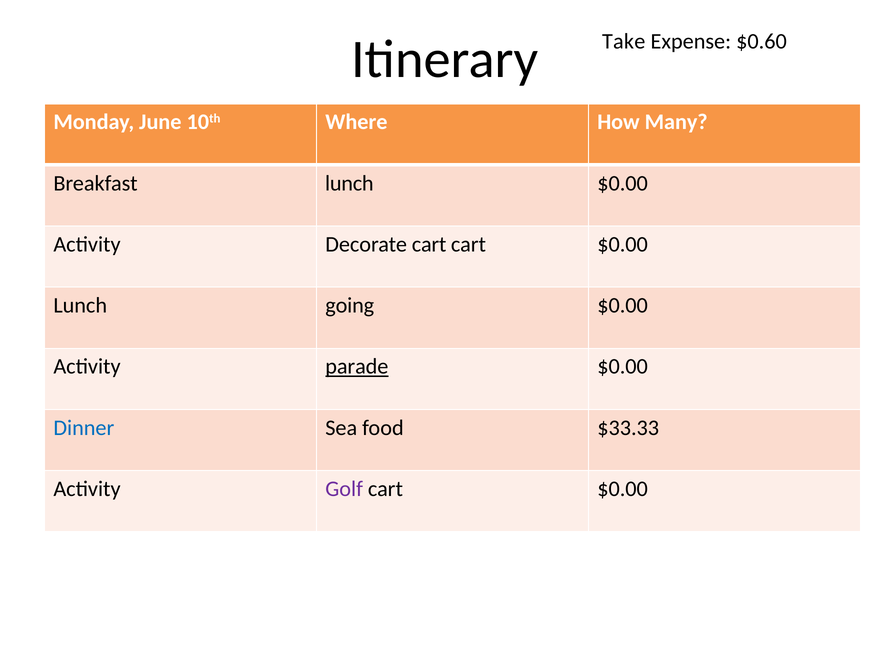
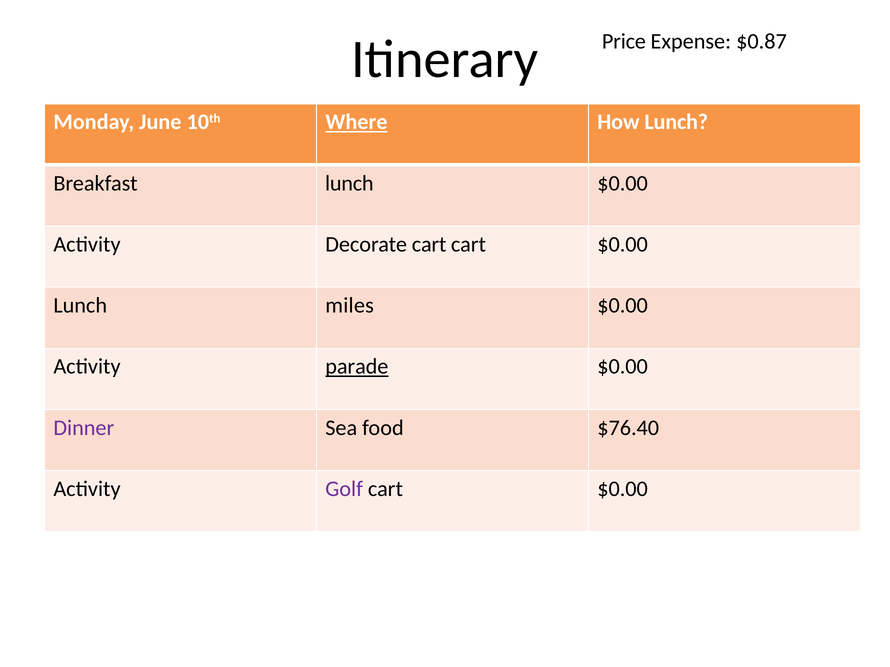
Take: Take -> Price (624, 42)
$0.60: $0.60 -> $0.87 (761, 42)
Where underline: none -> present (356, 122)
How Many: Many -> Lunch (676, 122)
going: going -> miles (350, 306)
Dinner colour: blue -> purple (84, 428)
$33.33: $33.33 -> $76.40 (628, 428)
